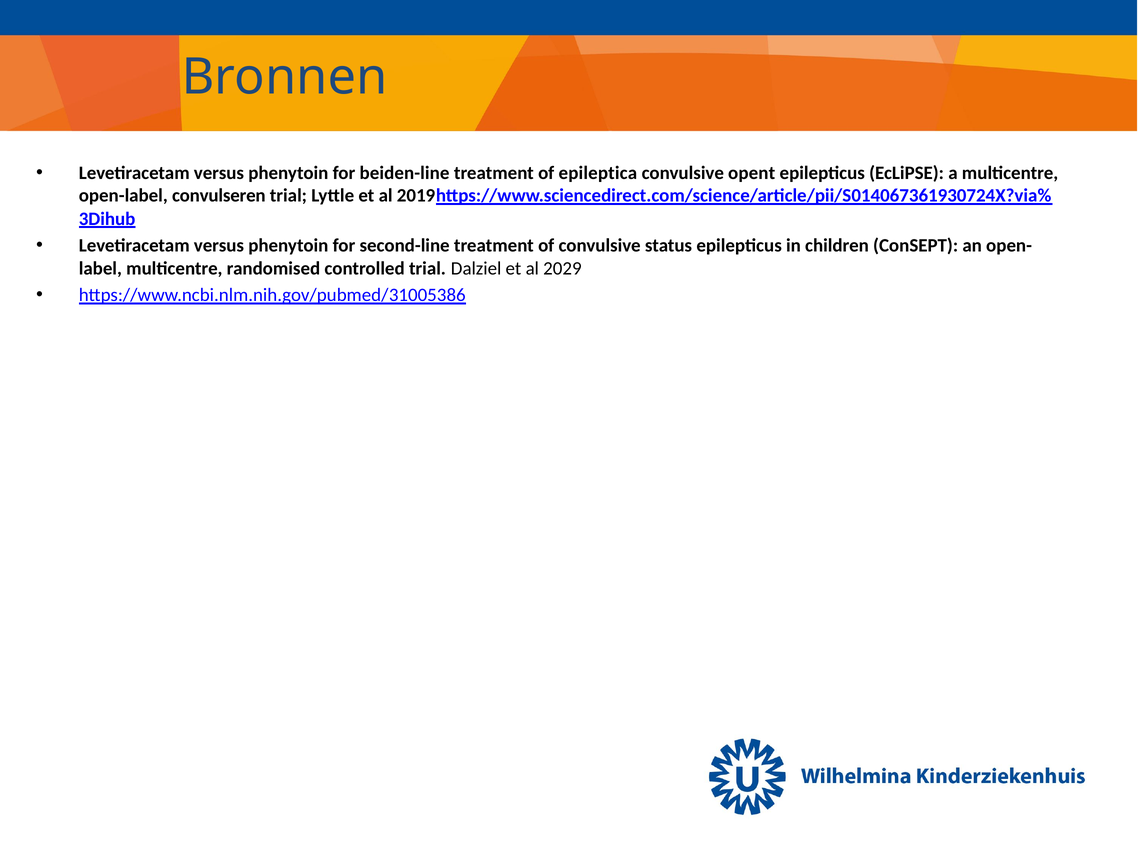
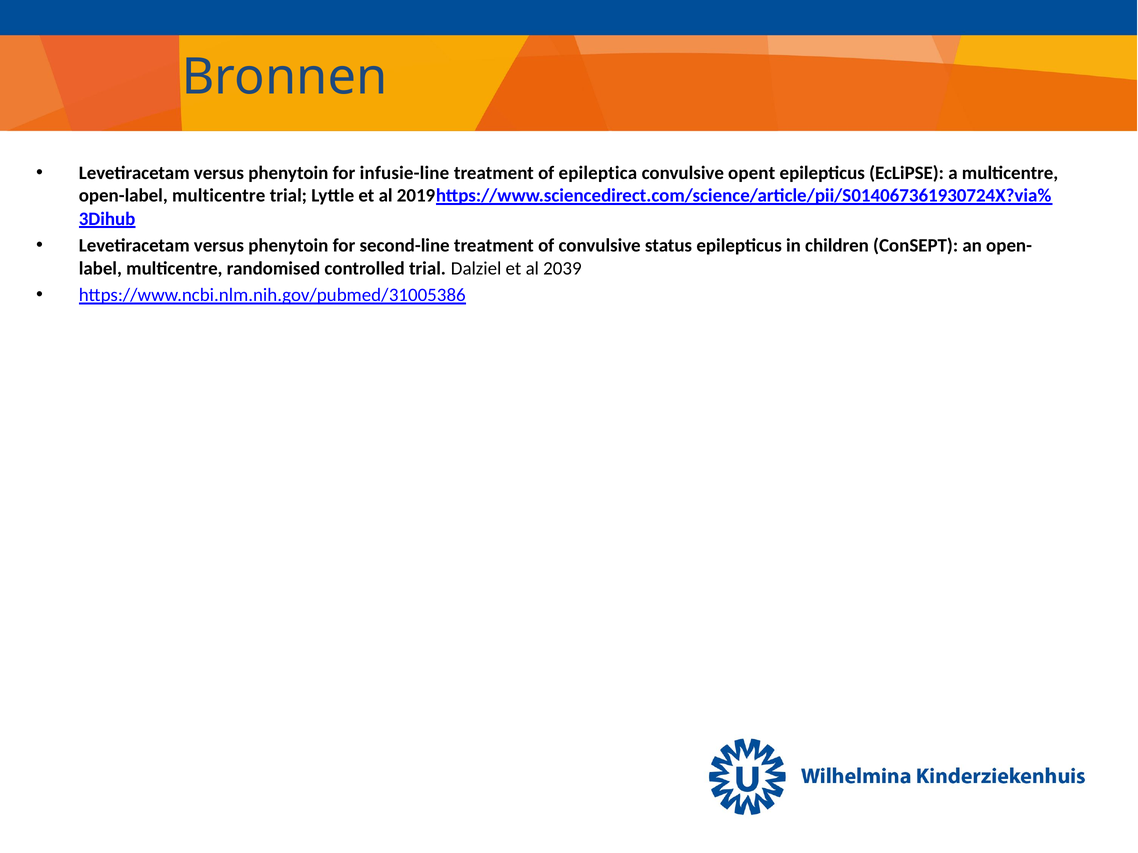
beiden-line: beiden-line -> infusie-line (404, 173)
open-label convulseren: convulseren -> multicentre (219, 196)
2029: 2029 -> 2039 (562, 269)
